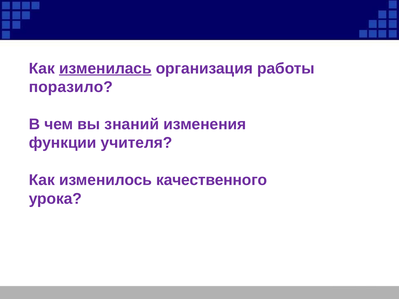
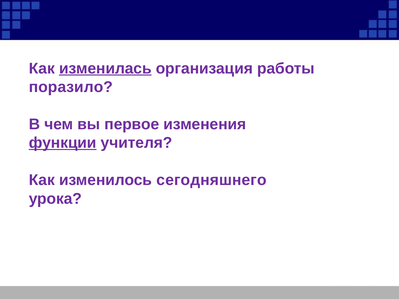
знаний: знаний -> первое (132, 124)
функции underline: none -> present (63, 143)
качественного: качественного -> сегодняшнего (211, 180)
